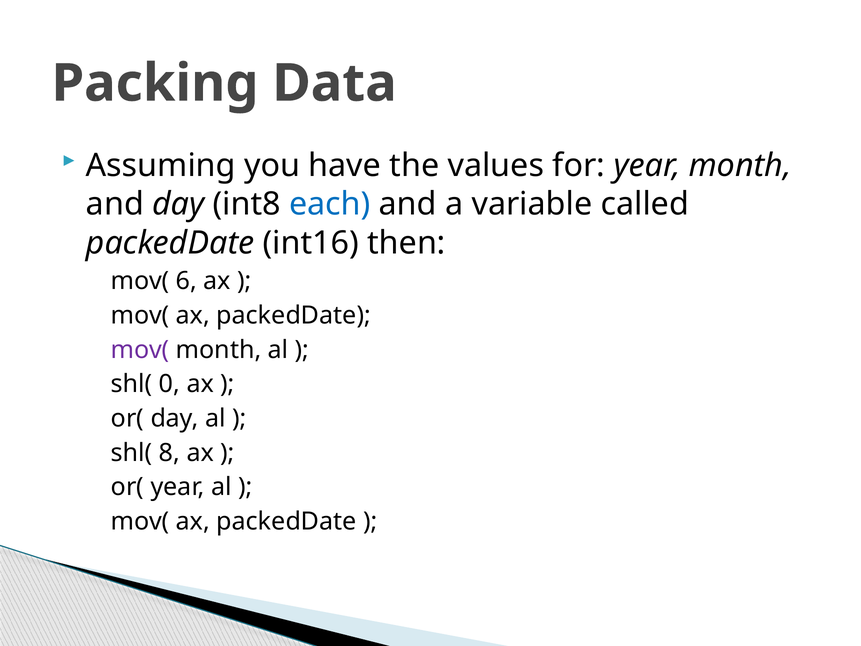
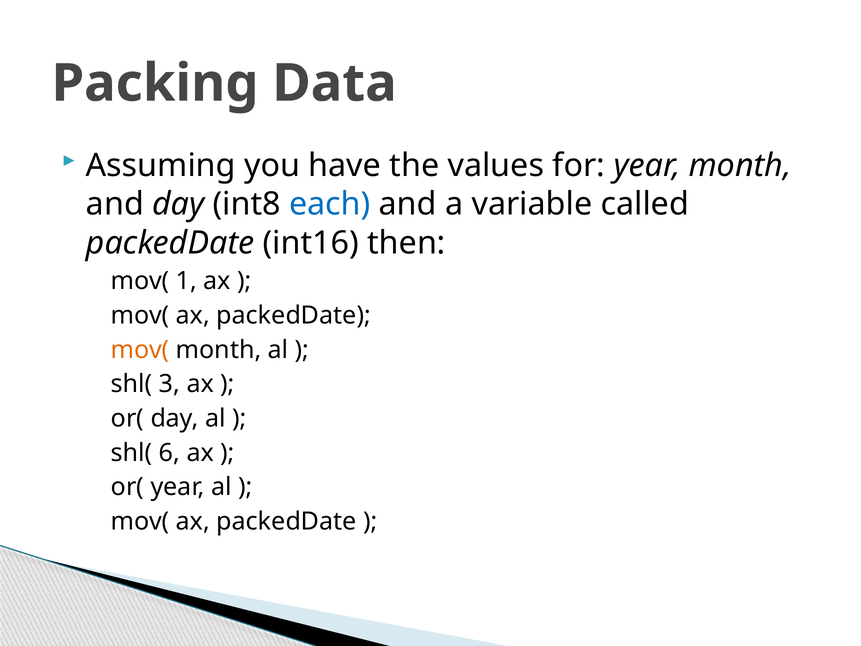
6: 6 -> 1 (186, 281)
mov( colour: purple -> orange (140, 350)
0: 0 -> 3 (170, 384)
8: 8 -> 6 (170, 453)
